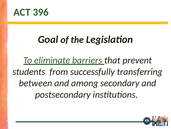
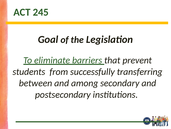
396: 396 -> 245 (41, 12)
